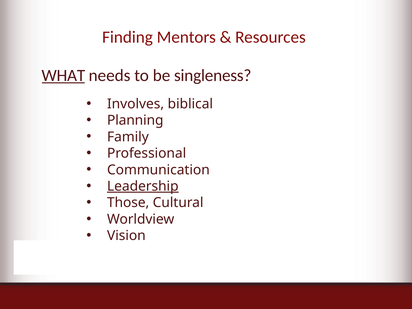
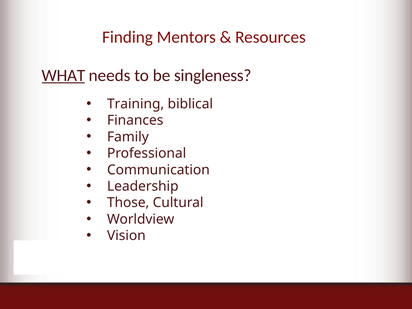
Involves: Involves -> Training (136, 104)
Planning: Planning -> Finances (135, 120)
Leadership underline: present -> none (143, 186)
